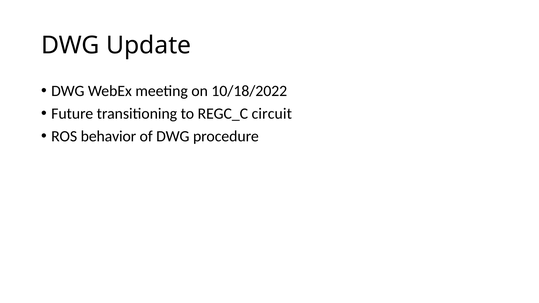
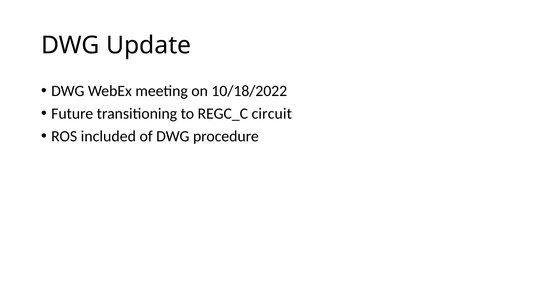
behavior: behavior -> included (108, 136)
